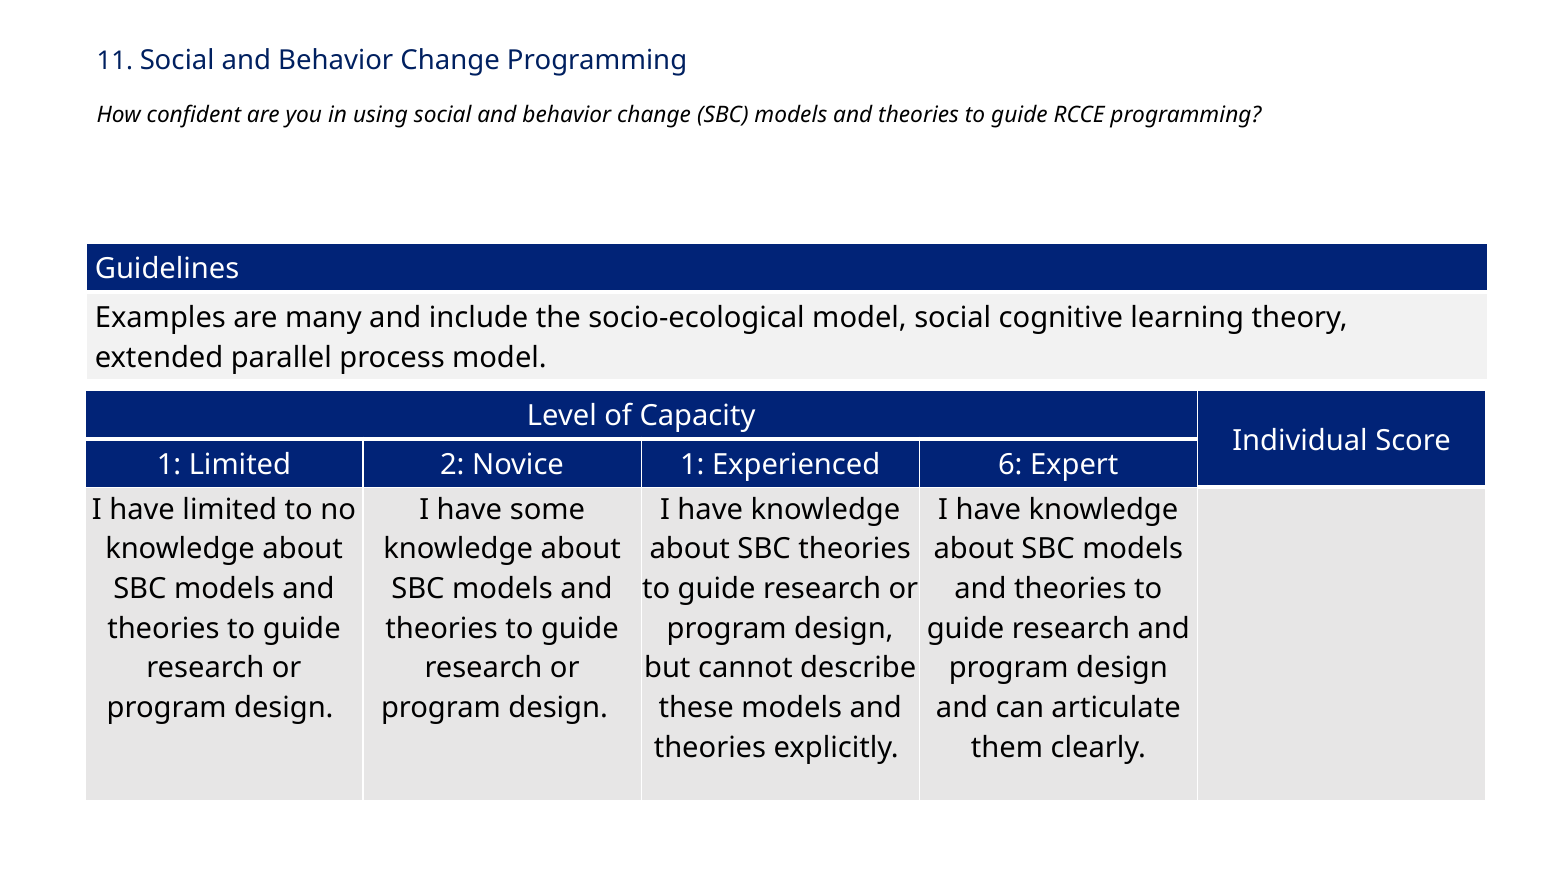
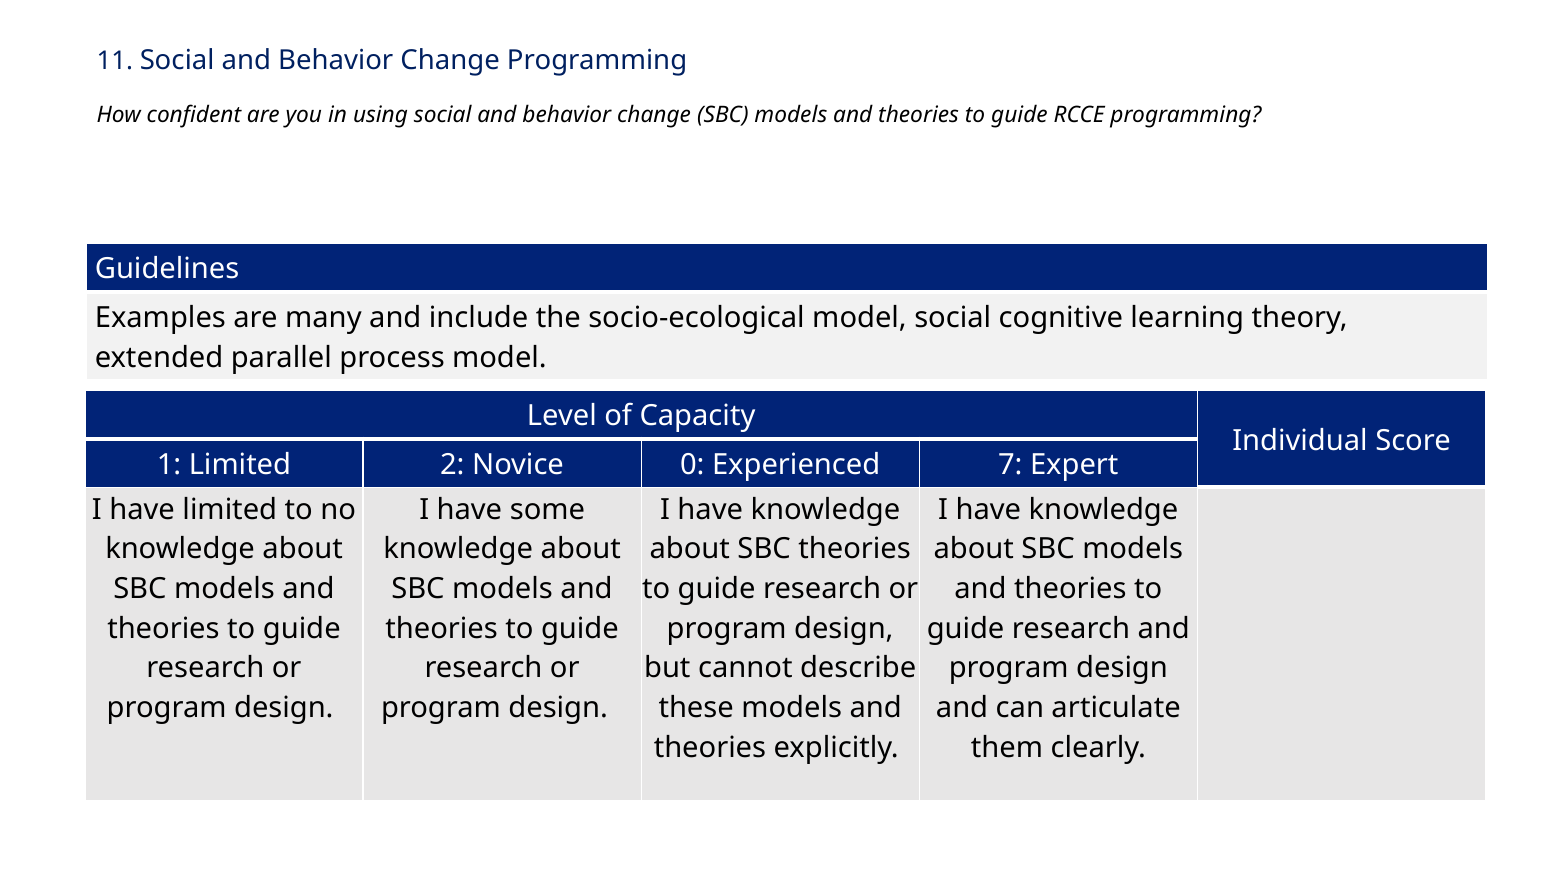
Novice 1: 1 -> 0 (692, 465)
6: 6 -> 7 (1010, 465)
